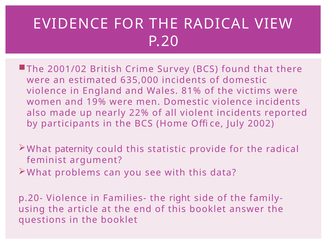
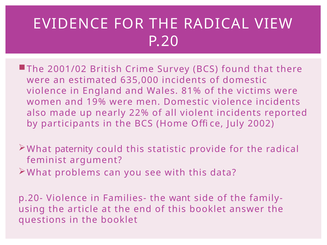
right: right -> want (180, 198)
